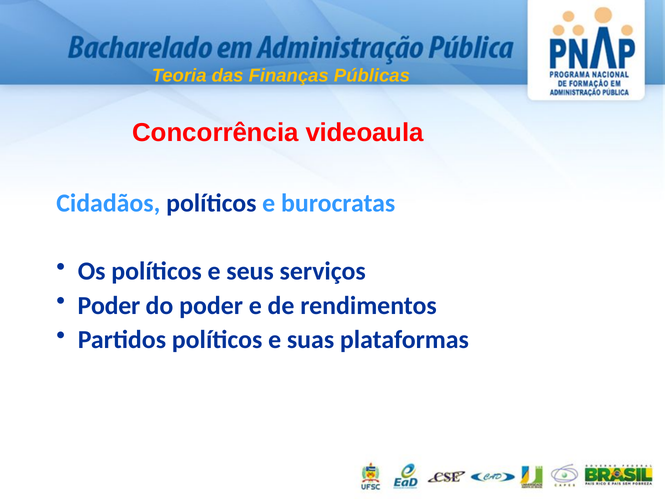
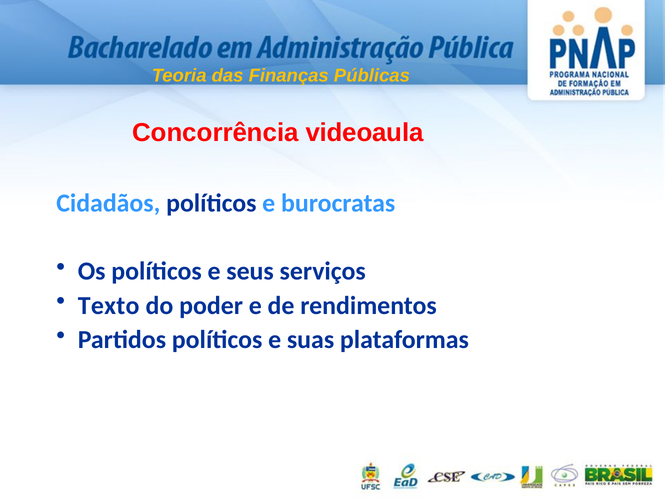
Poder: Poder -> Texto (109, 305)
